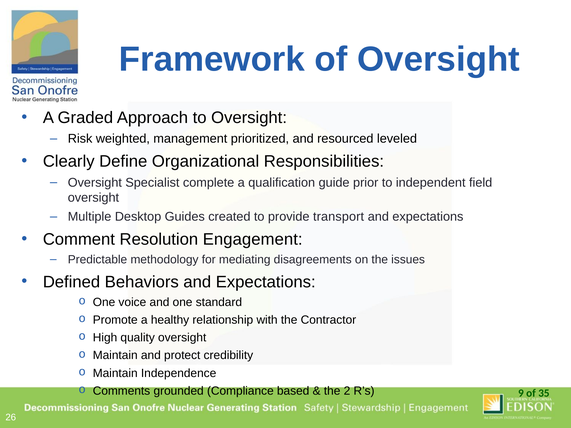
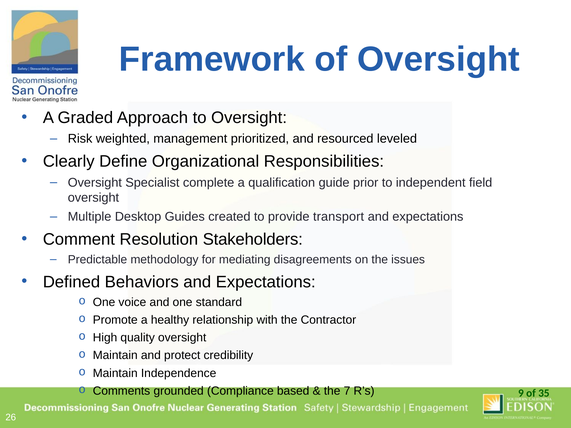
Engagement: Engagement -> Stakeholders (253, 240)
2: 2 -> 7 (347, 391)
